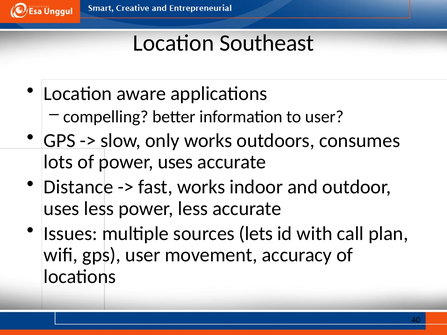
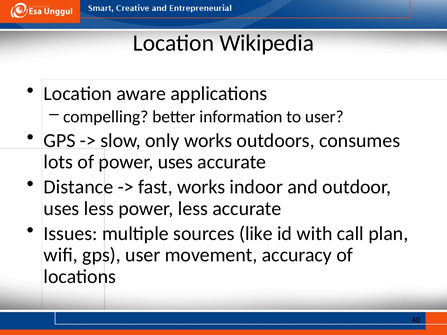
Southeast: Southeast -> Wikipedia (267, 43)
lets: lets -> like (256, 234)
